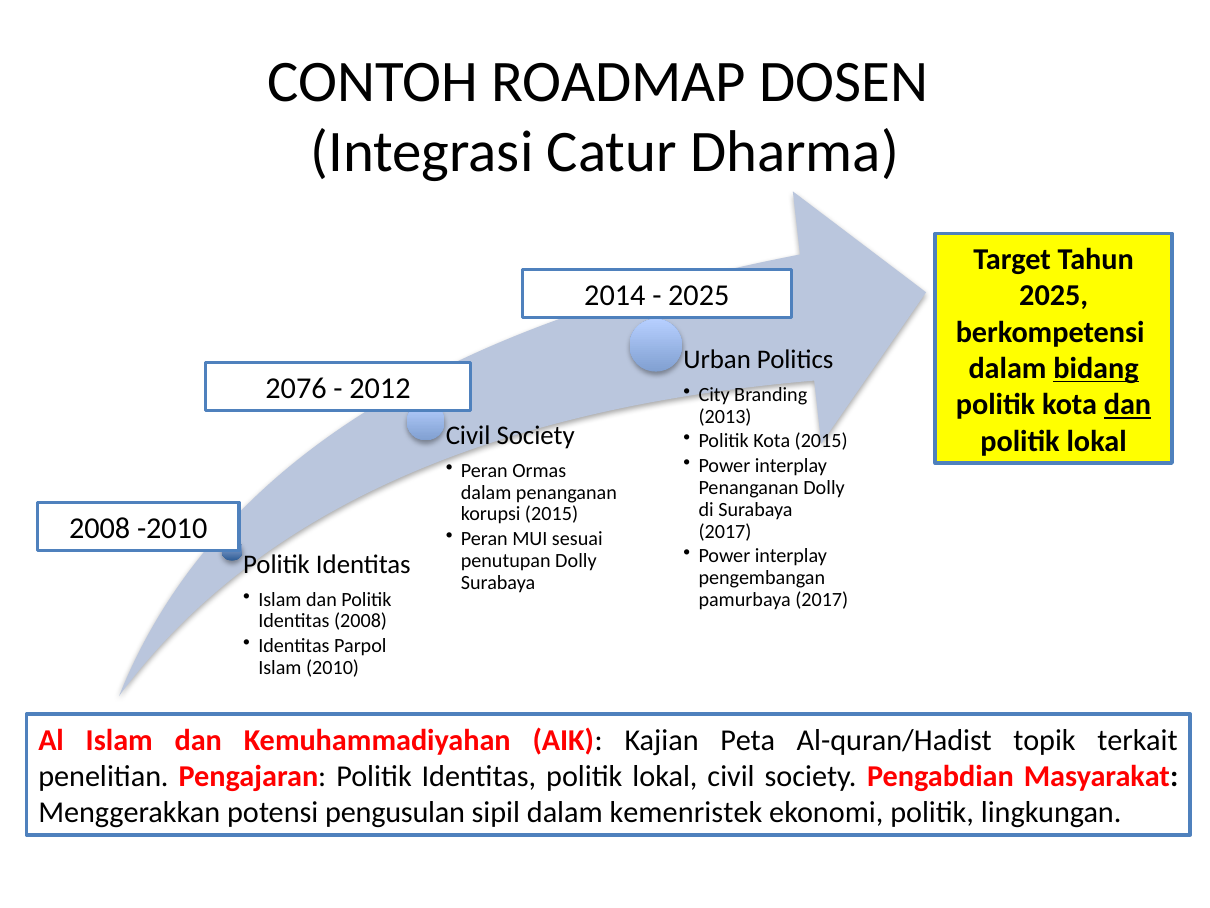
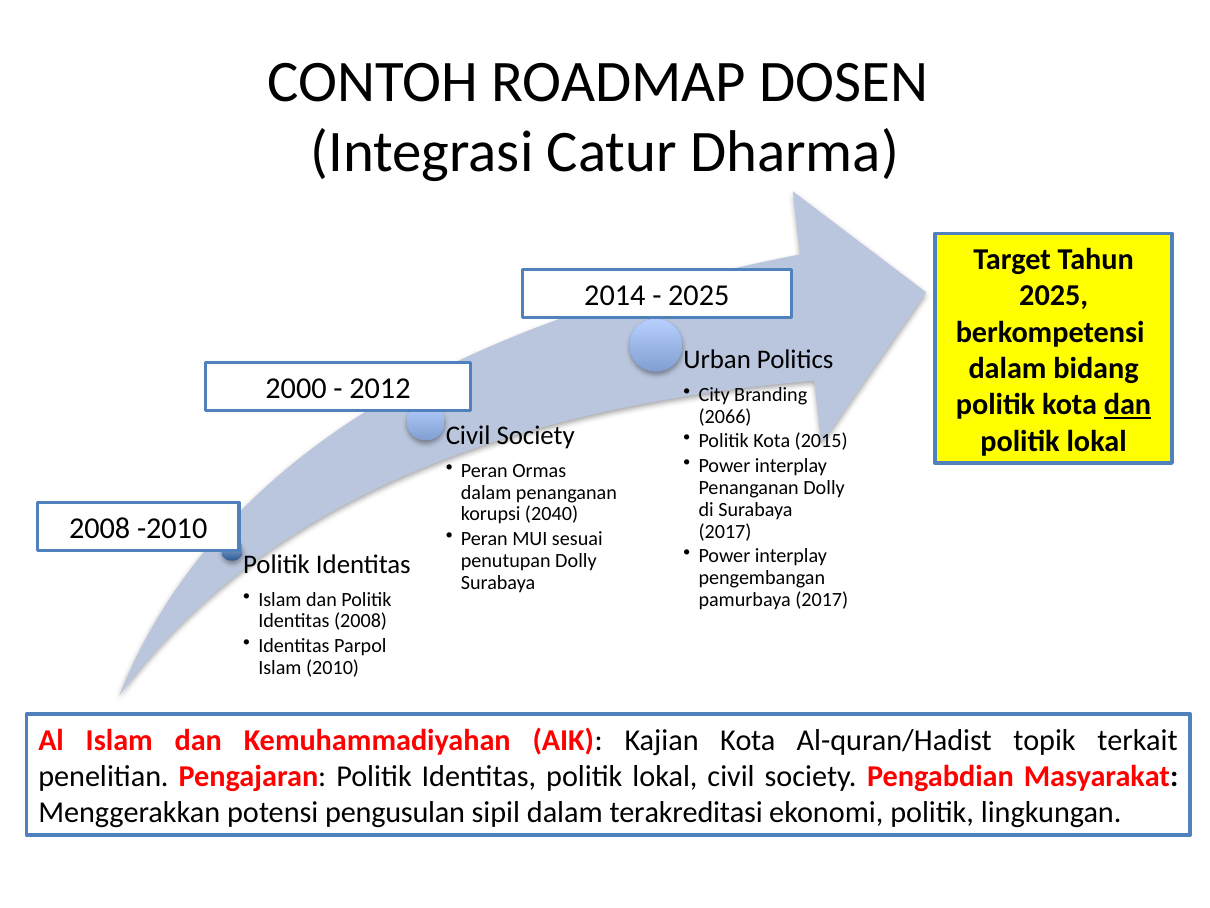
bidang underline: present -> none (1096, 368)
2076: 2076 -> 2000 (296, 389)
2013: 2013 -> 2066 (725, 416)
2015: 2015 -> 2040 (552, 514)
Kajian Peta: Peta -> Kota (748, 740)
kemenristek: kemenristek -> terakreditasi (686, 813)
